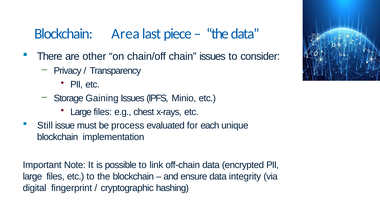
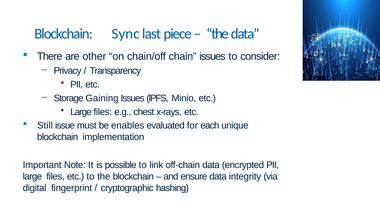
Area: Area -> Sync (126, 34)
process: process -> enables (128, 125)
